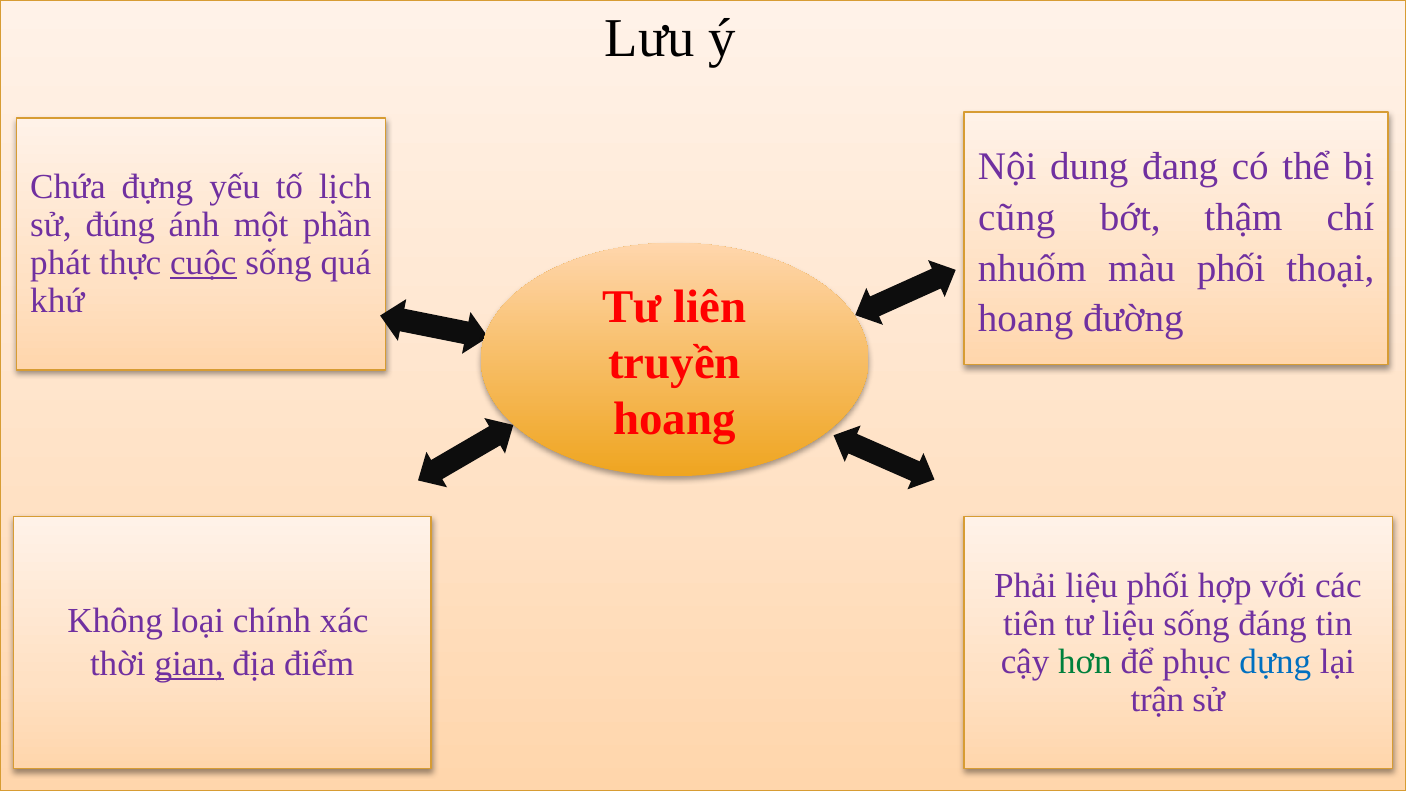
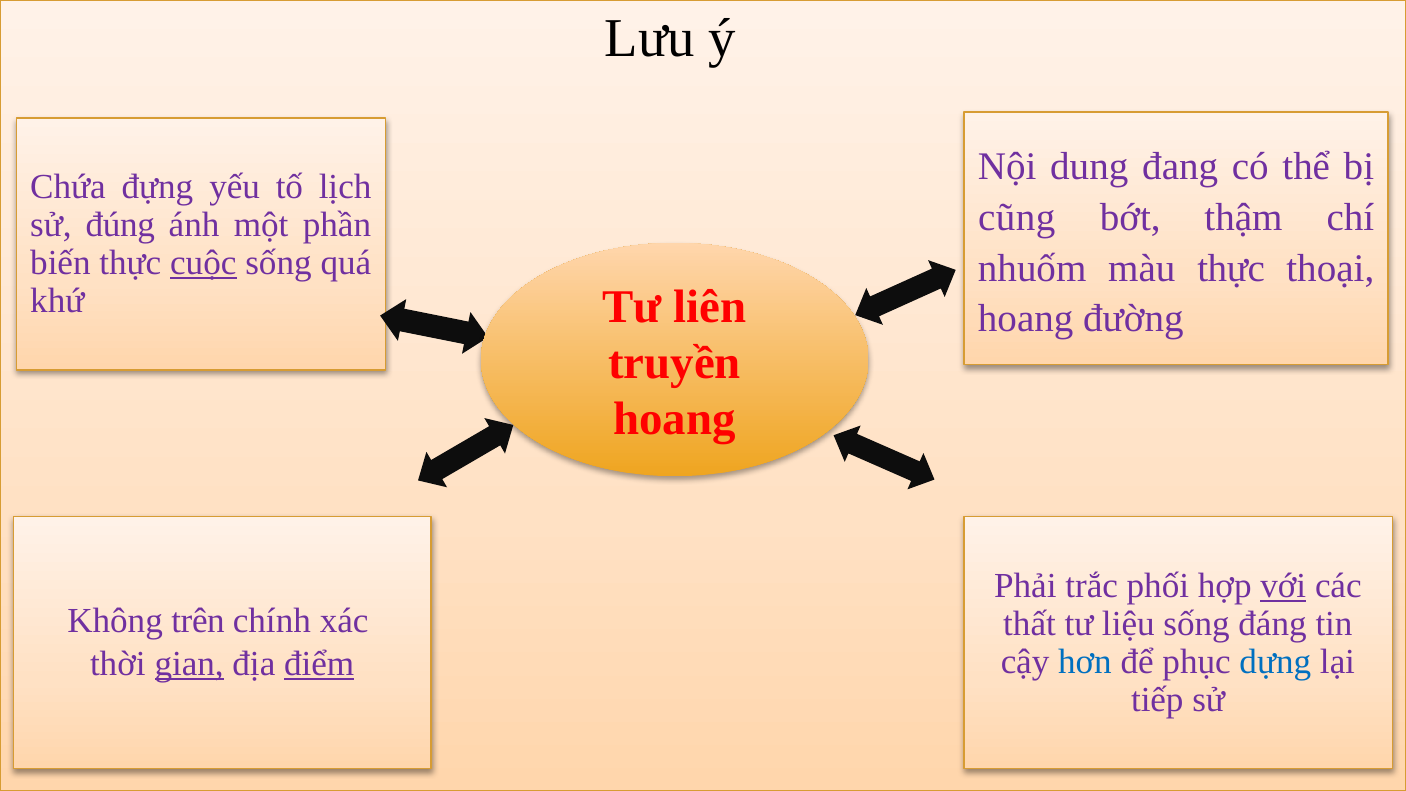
phát: phát -> biến (60, 263)
màu phối: phối -> thực (1231, 268)
Phải liệu: liệu -> trắc (1092, 585)
với underline: none -> present (1283, 585)
loại: loại -> trên (198, 621)
tiên: tiên -> thất (1030, 623)
hơn colour: green -> blue (1085, 661)
điểm underline: none -> present (319, 664)
trận: trận -> tiếp (1157, 699)
